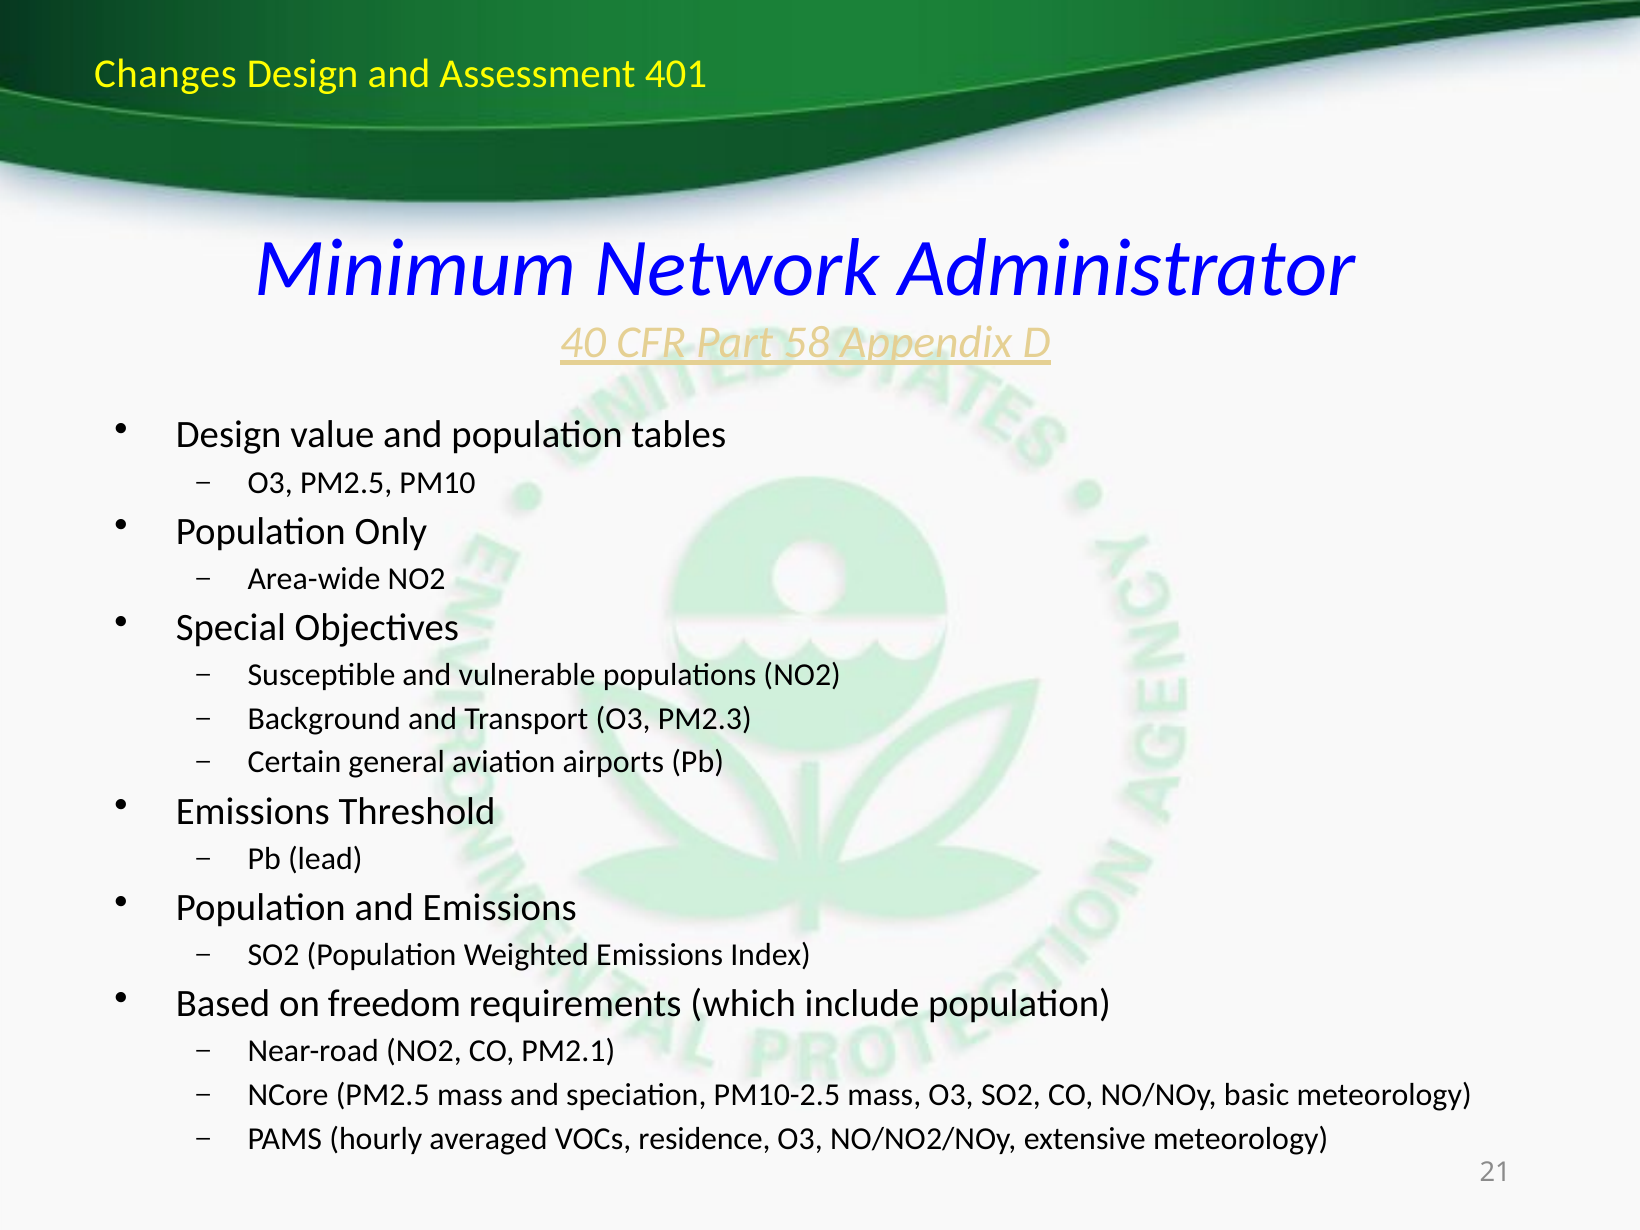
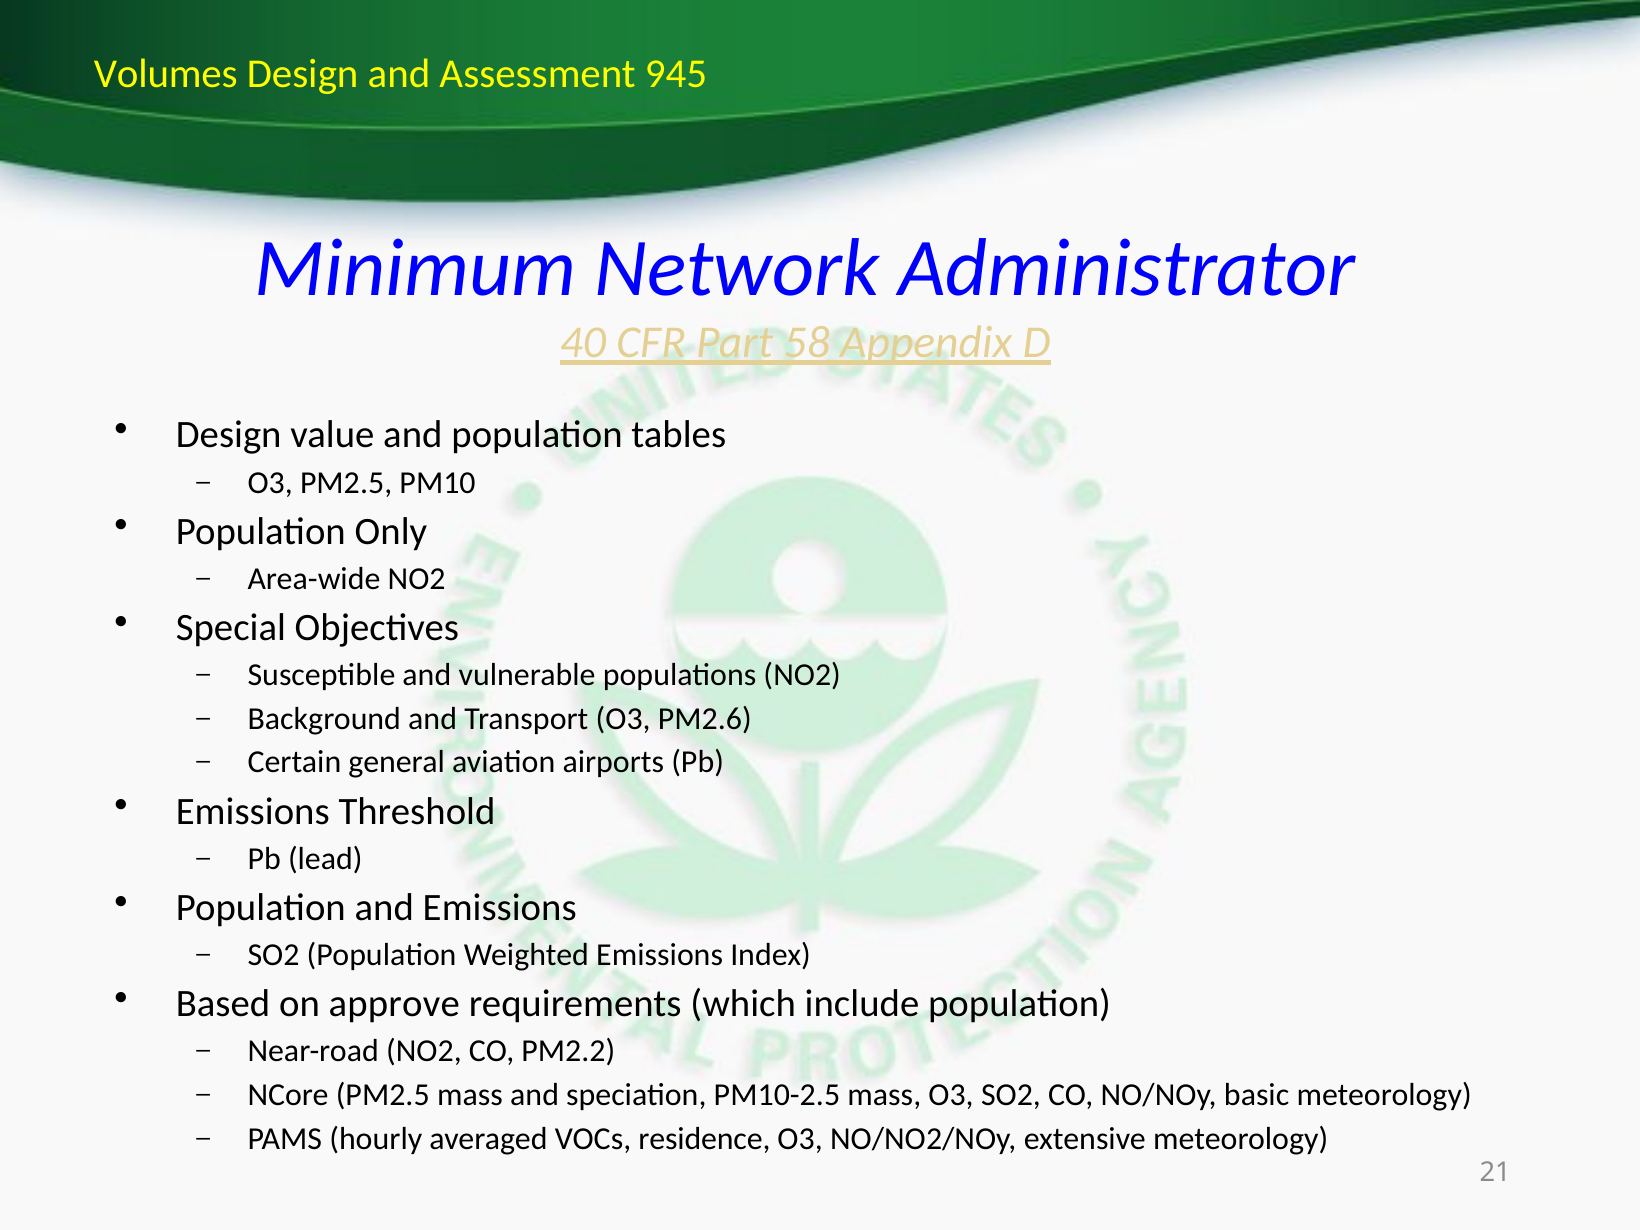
Changes: Changes -> Volumes (166, 74)
401: 401 -> 945 (676, 74)
PM2.3: PM2.3 -> PM2.6 (705, 719)
freedom: freedom -> approve (394, 1004)
PM2.1: PM2.1 -> PM2.2 (568, 1051)
